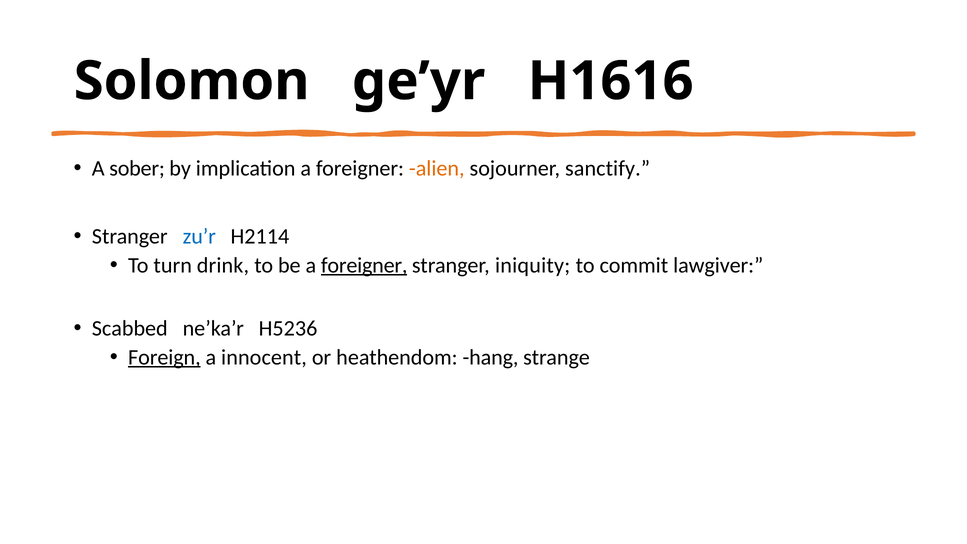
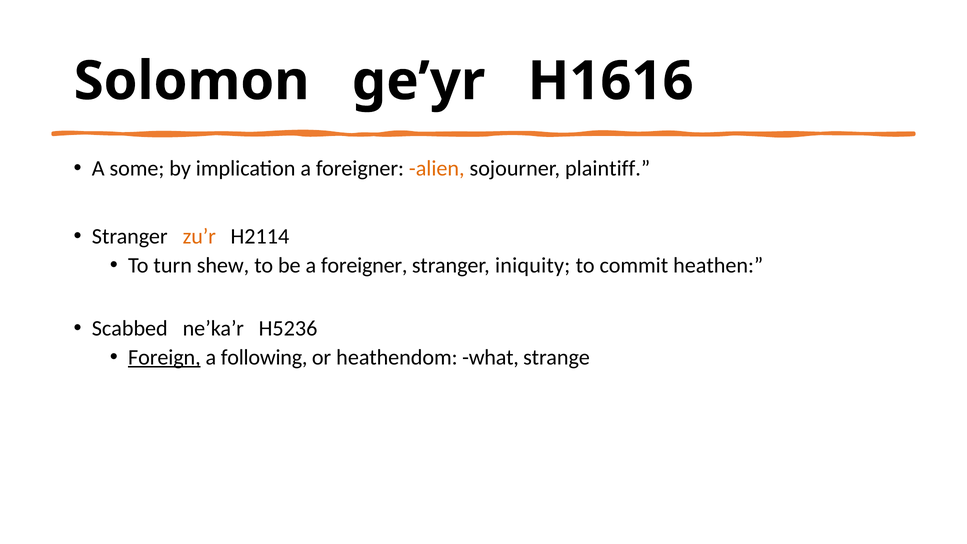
sober: sober -> some (137, 168)
sanctify: sanctify -> plaintiff (608, 168)
zu’r colour: blue -> orange (199, 236)
drink: drink -> shew (223, 265)
foreigner underline: present -> none (364, 265)
lawgiver: lawgiver -> heathen (718, 265)
innocent: innocent -> following (264, 357)
hang: hang -> what (491, 357)
